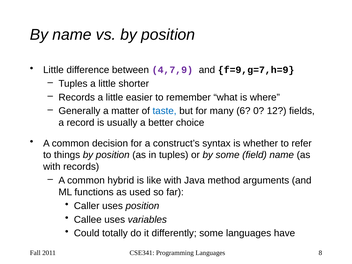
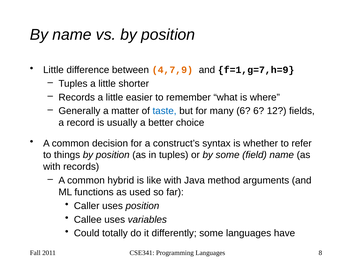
4,7,9 colour: purple -> orange (172, 70)
f=9,g=7,h=9: f=9,g=7,h=9 -> f=1,g=7,h=9 (256, 70)
6 0: 0 -> 6 (259, 111)
